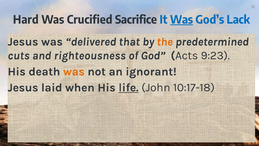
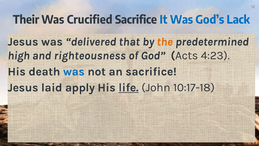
Hard: Hard -> Their (26, 20)
Was underline: present -> none (182, 20)
cuts: cuts -> high (19, 55)
9:23: 9:23 -> 4:23 (215, 55)
was colour: orange -> blue (74, 71)
an ignorant: ignorant -> sacrifice (151, 71)
when: when -> apply (80, 87)
